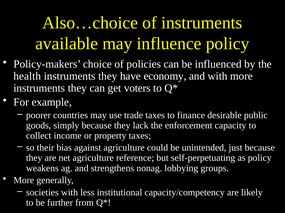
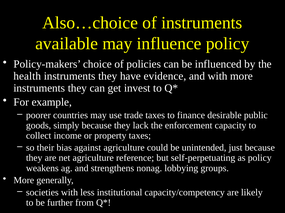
economy: economy -> evidence (165, 76)
voters: voters -> invest (137, 88)
